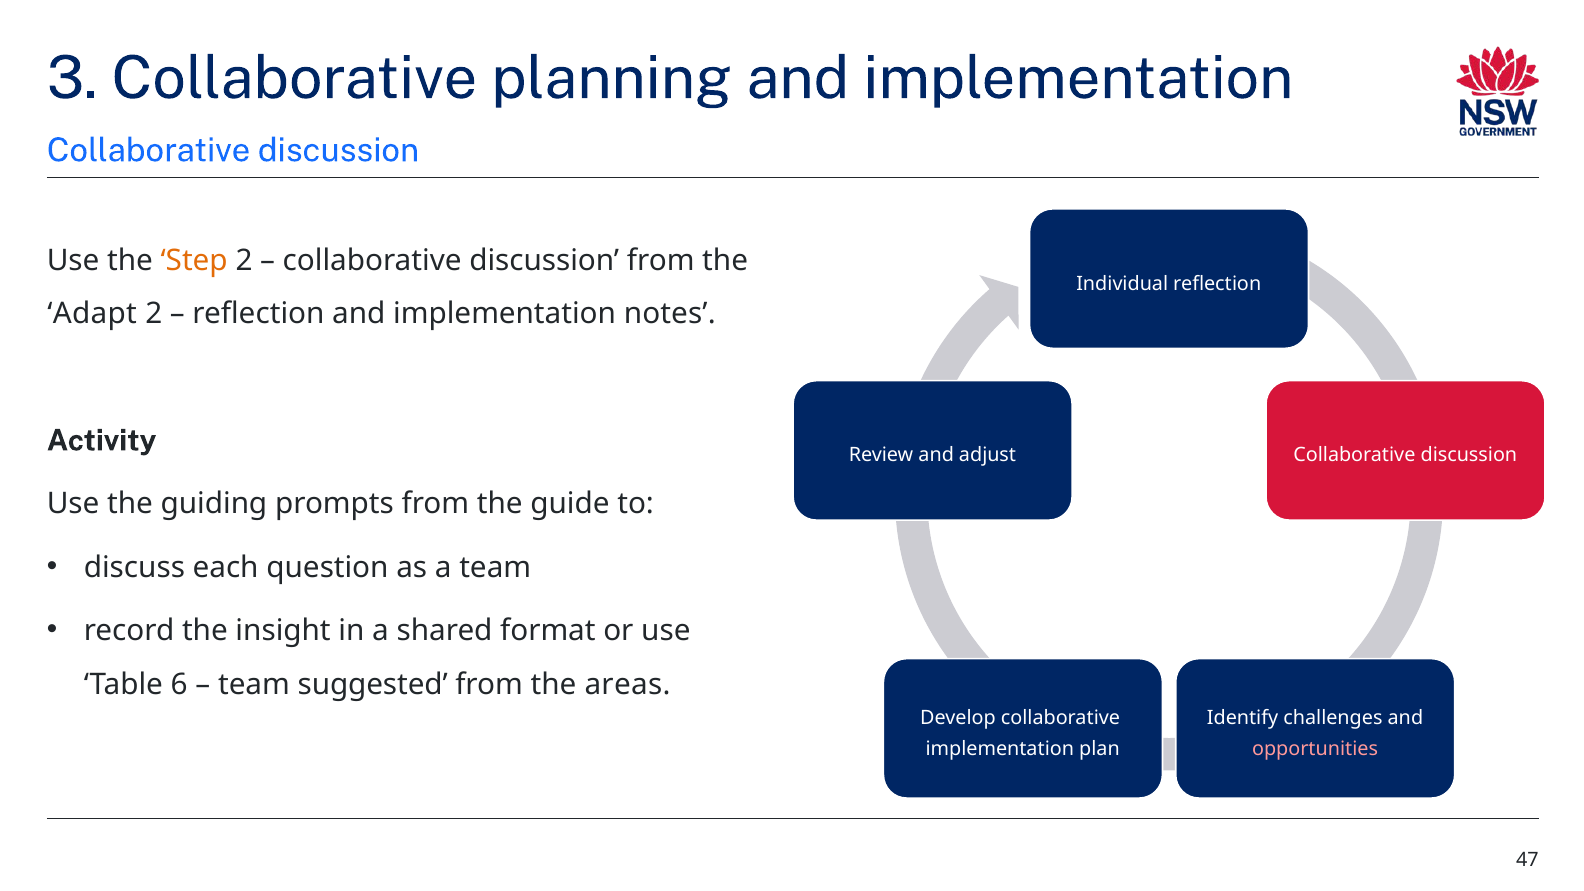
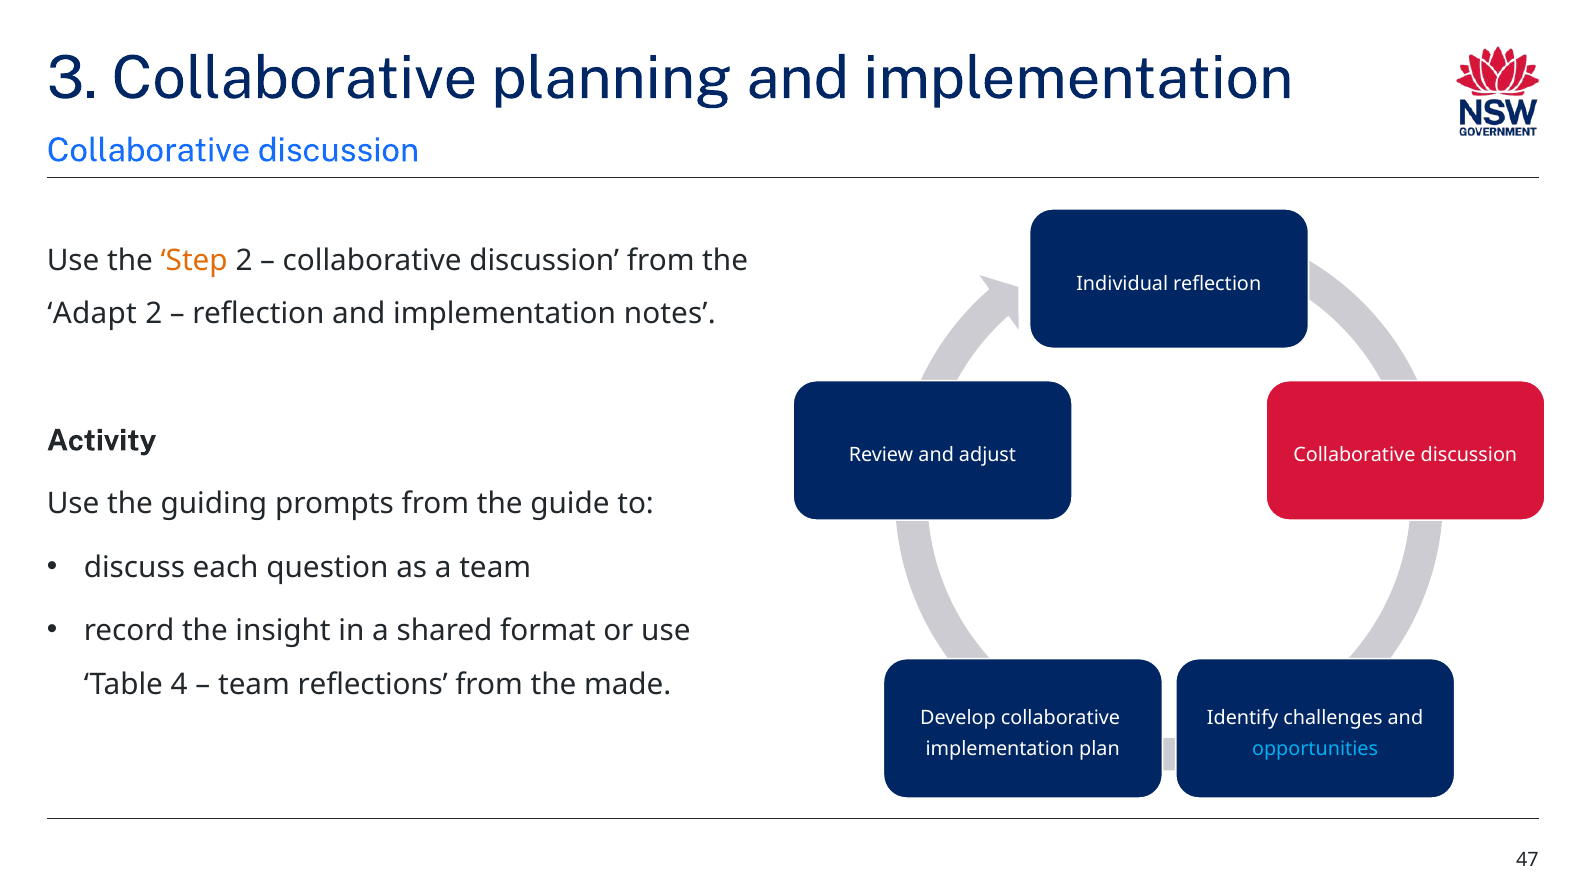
6: 6 -> 4 (179, 684)
suggested: suggested -> reflections (373, 684)
areas: areas -> made (628, 684)
opportunities colour: pink -> light blue (1315, 749)
